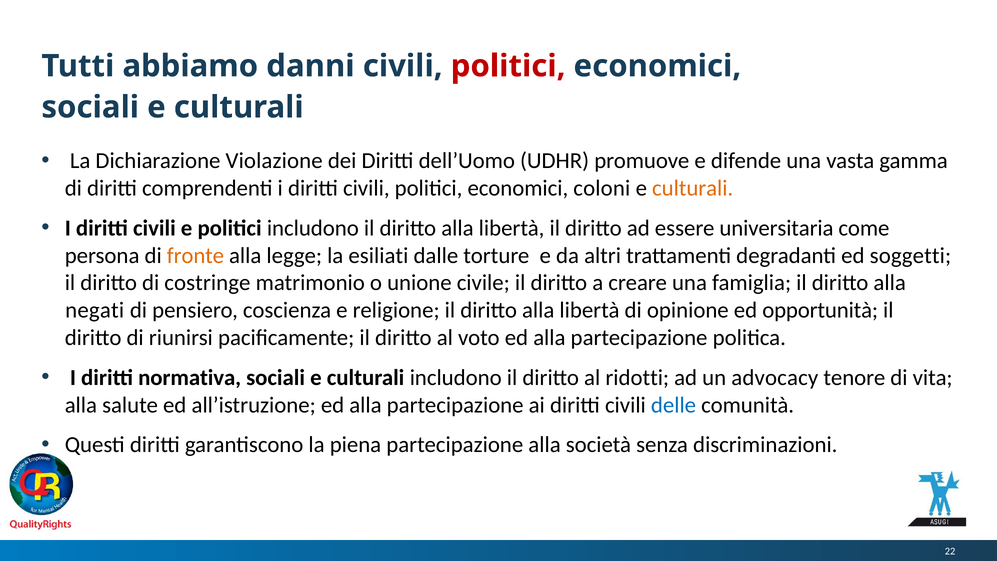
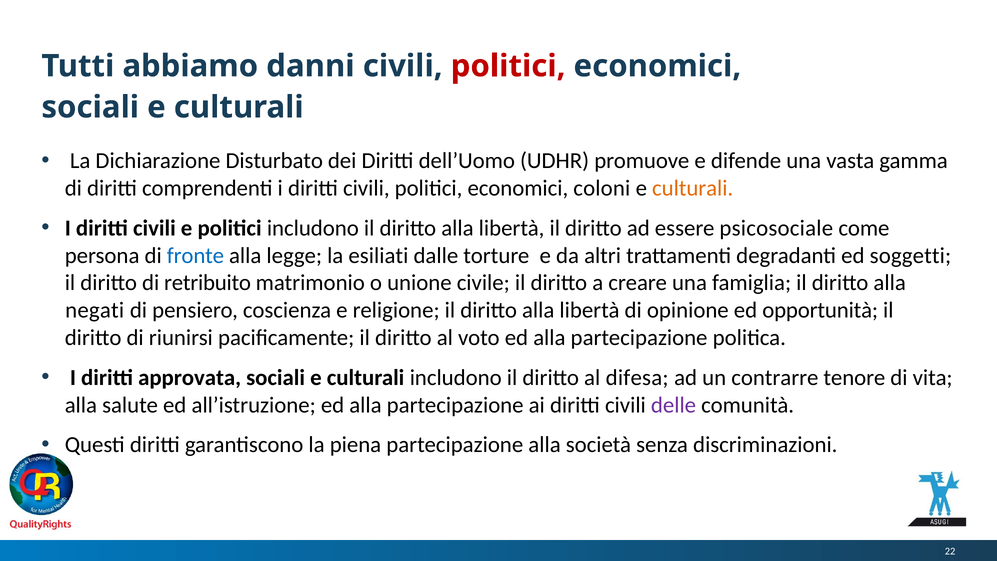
Violazione: Violazione -> Disturbato (274, 161)
universitaria: universitaria -> psicosociale (776, 228)
fronte colour: orange -> blue (195, 255)
costringe: costringe -> retribuito (208, 283)
normativa: normativa -> approvata (190, 378)
ridotti: ridotti -> difesa (637, 378)
advocacy: advocacy -> contrarre (775, 378)
delle colour: blue -> purple (674, 405)
